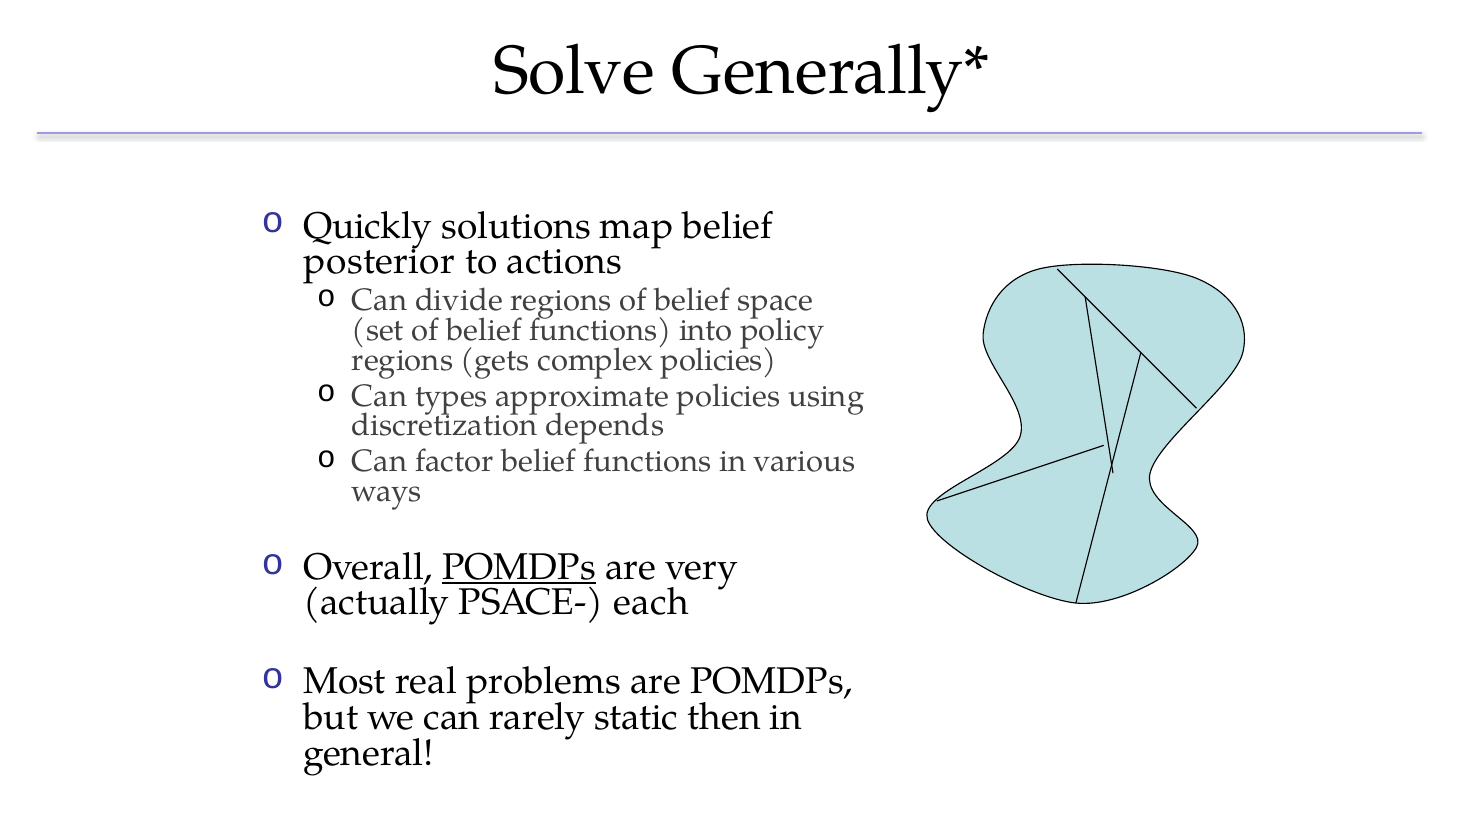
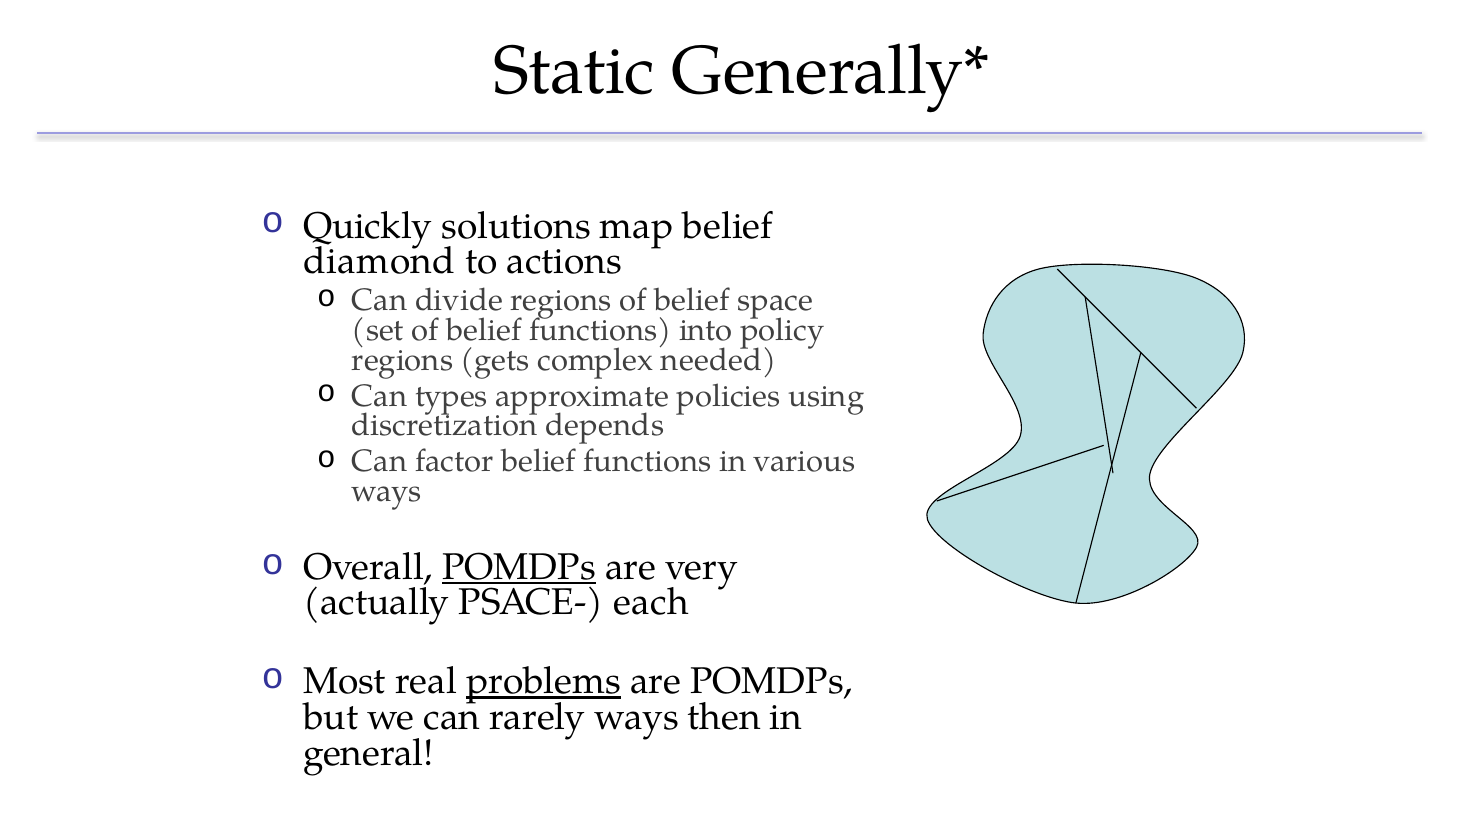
Solve: Solve -> Static (574, 71)
posterior: posterior -> diamond (380, 261)
complex policies: policies -> needed (719, 360)
problems underline: none -> present (544, 681)
rarely static: static -> ways (636, 717)
